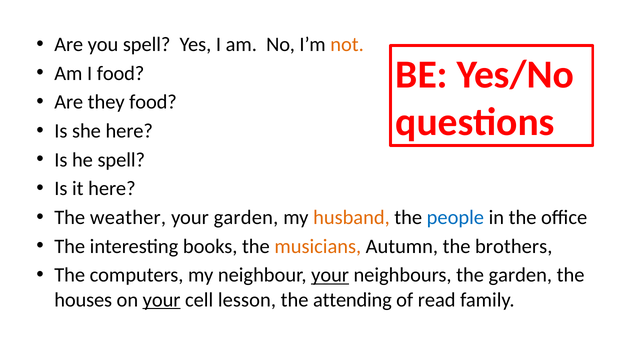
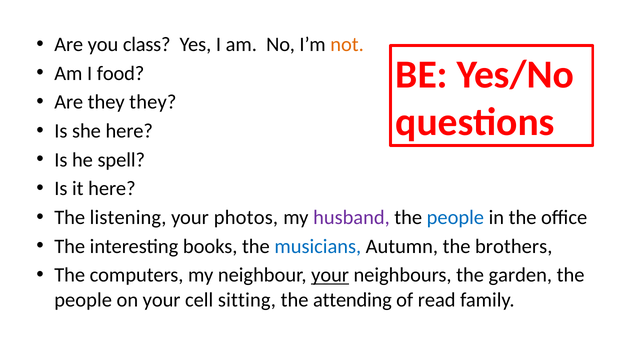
you spell: spell -> class (147, 44)
they food: food -> they (153, 102)
weather: weather -> listening (128, 217)
your garden: garden -> photos (246, 217)
husband colour: orange -> purple (351, 217)
musicians colour: orange -> blue (318, 246)
houses: houses -> people (83, 299)
your underline: present -> none (162, 299)
lesson: lesson -> sitting (247, 299)
